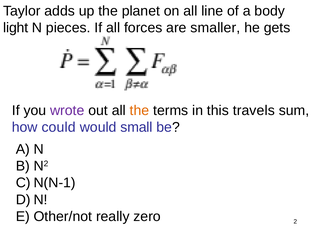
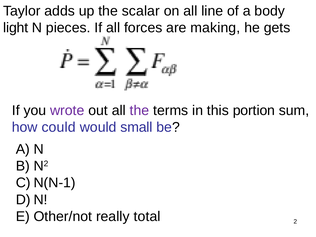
planet: planet -> scalar (141, 11)
smaller: smaller -> making (215, 28)
the colour: orange -> purple (139, 110)
travels: travels -> portion (254, 110)
zero: zero -> total (147, 217)
